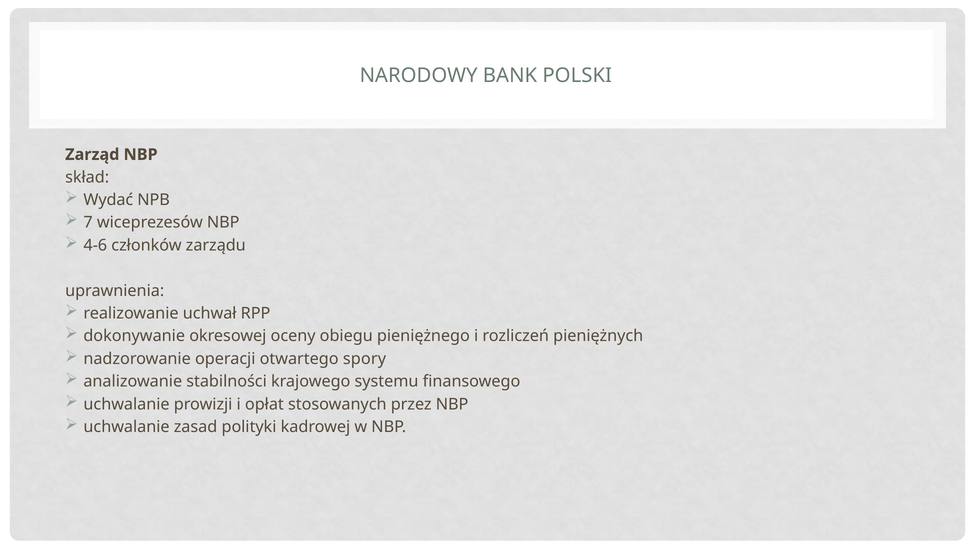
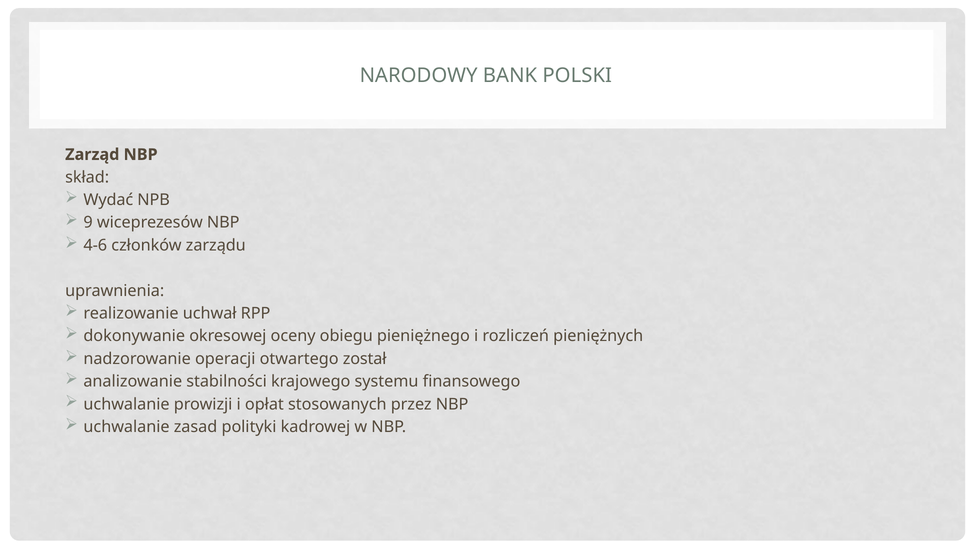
7: 7 -> 9 (88, 223)
spory: spory -> został (365, 359)
